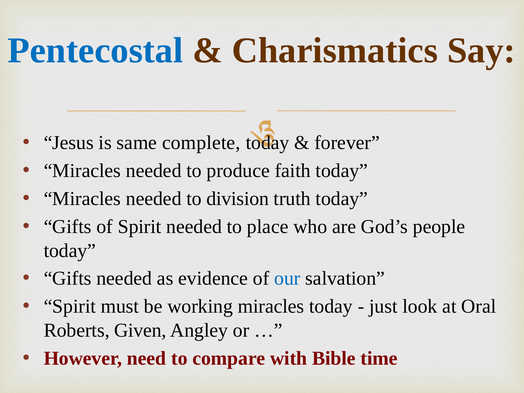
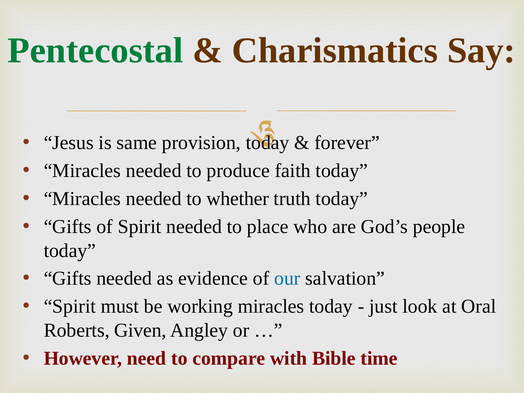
Pentecostal colour: blue -> green (95, 51)
complete: complete -> provision (201, 143)
division: division -> whether (238, 199)
